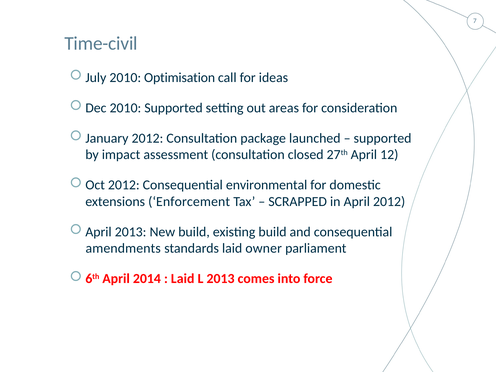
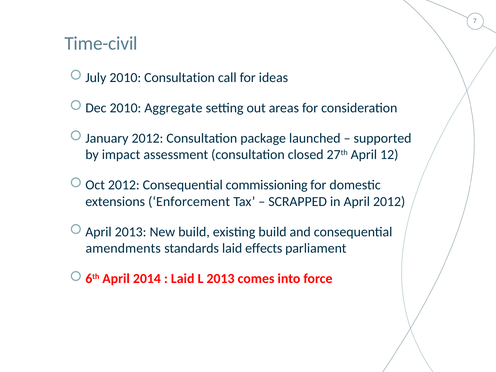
2010 Optimisation: Optimisation -> Consultation (180, 78)
2010 Supported: Supported -> Aggregate (173, 108)
environmental: environmental -> commissioning (267, 185)
owner: owner -> effects (264, 248)
